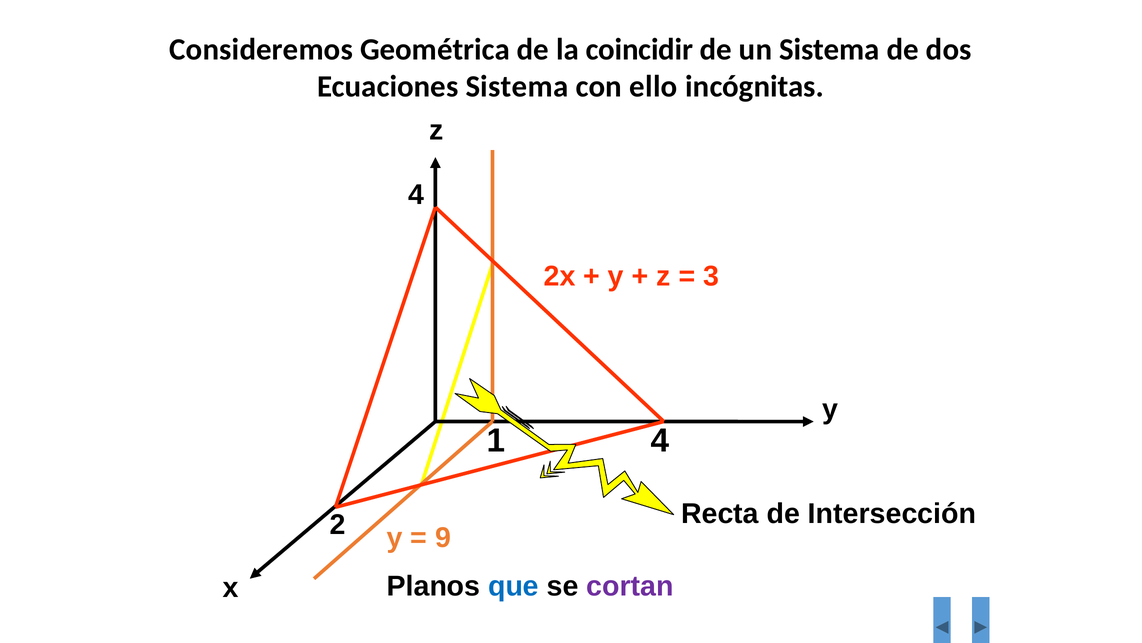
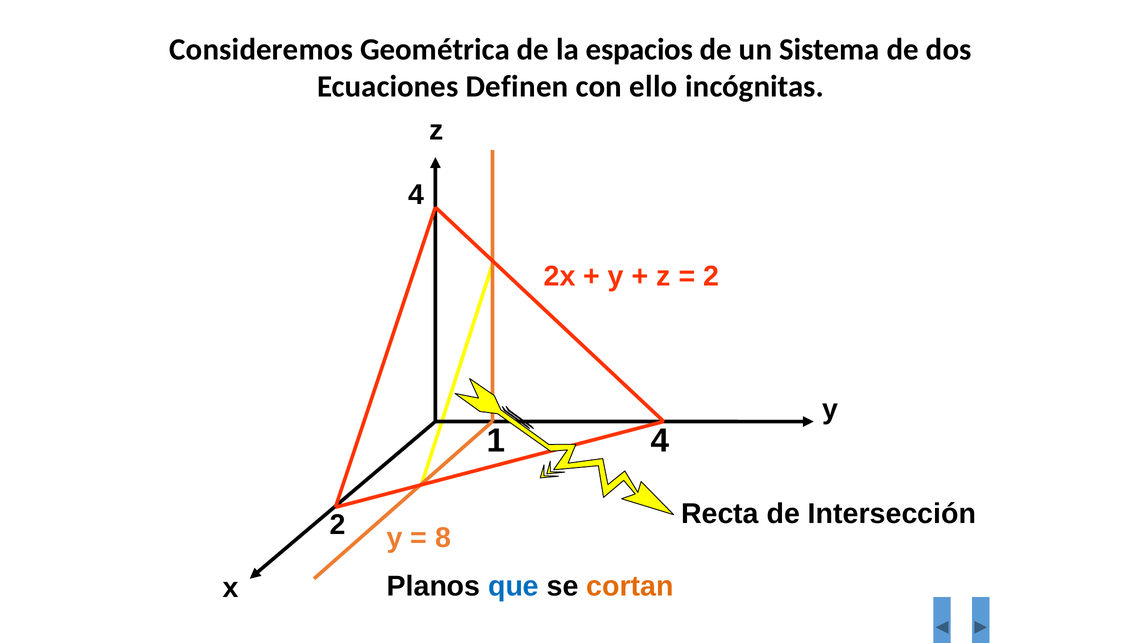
coincidir: coincidir -> espacios (639, 49)
Ecuaciones Sistema: Sistema -> Definen (517, 86)
3: 3 -> 2 (711, 276)
9: 9 -> 8 (443, 537)
cortan colour: purple -> orange (630, 586)
